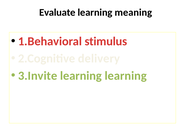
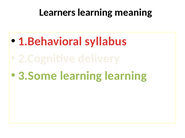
Evaluate: Evaluate -> Learners (57, 12)
stimulus: stimulus -> syllabus (106, 42)
3.Invite: 3.Invite -> 3.Some (38, 76)
